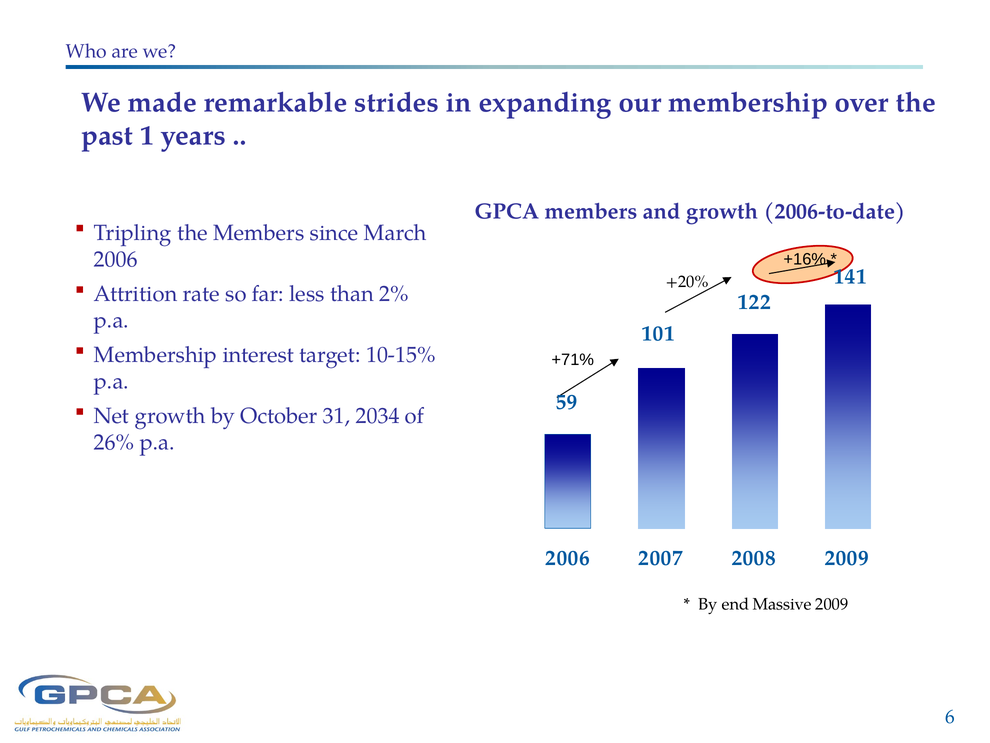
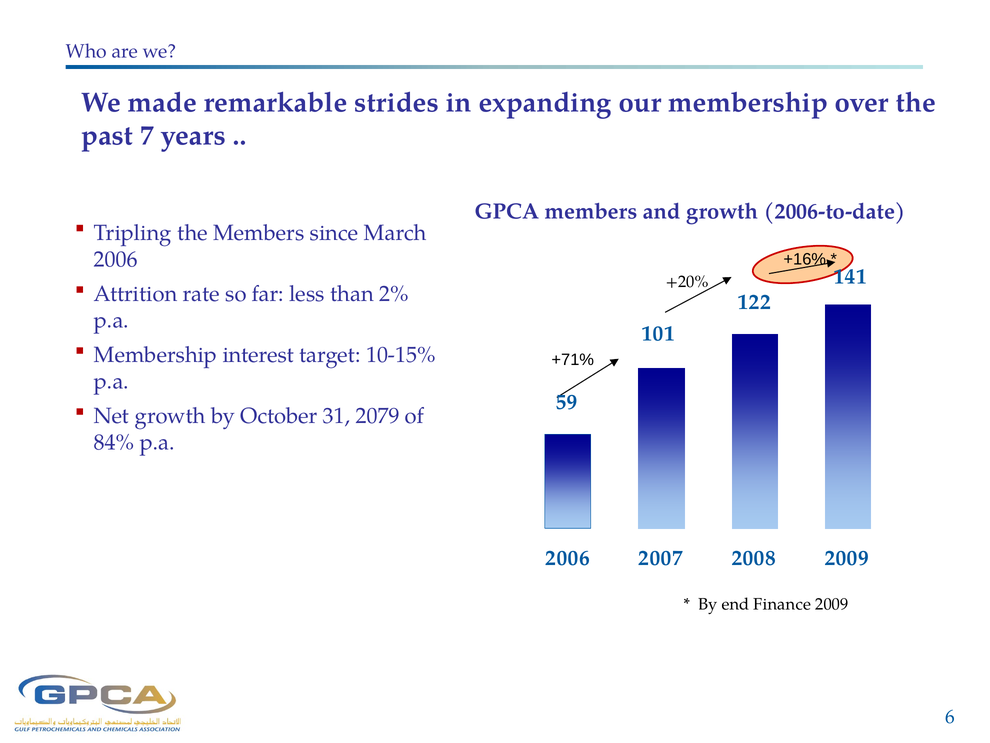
1: 1 -> 7 (147, 136)
2034: 2034 -> 2079 (378, 416)
26%: 26% -> 84% (114, 442)
Massive: Massive -> Finance (782, 604)
